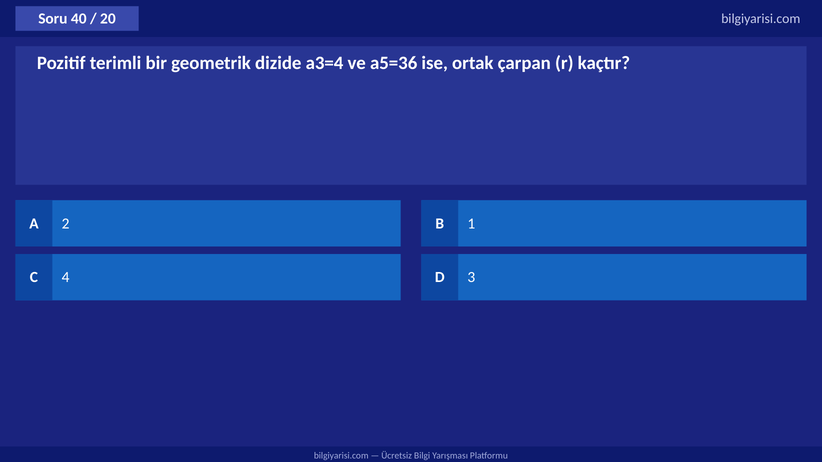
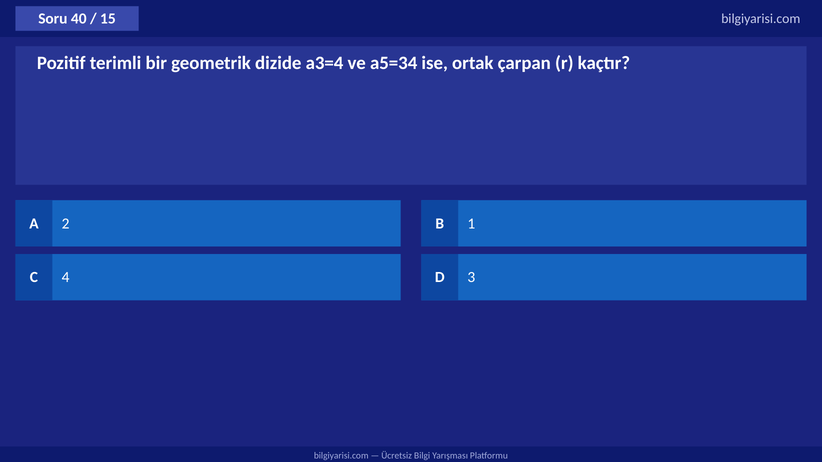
20: 20 -> 15 (108, 19)
a5=36: a5=36 -> a5=34 (394, 63)
